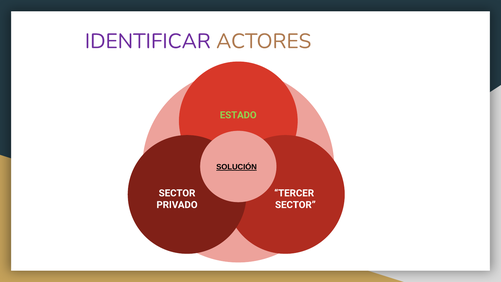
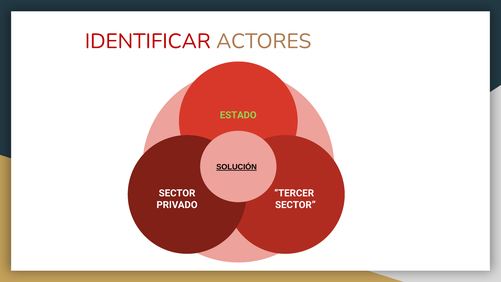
IDENTIFICAR colour: purple -> red (148, 41)
